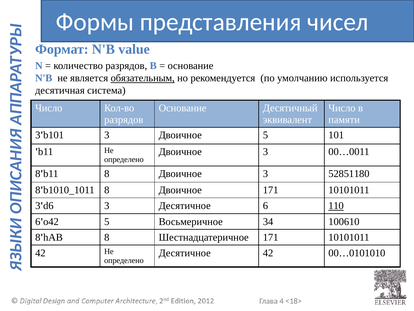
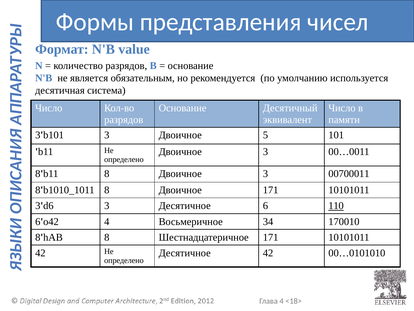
обязательным underline: present -> none (143, 78)
52851180: 52851180 -> 00700011 (349, 174)
6'o42 5: 5 -> 4 (107, 221)
100610: 100610 -> 170010 (344, 221)
